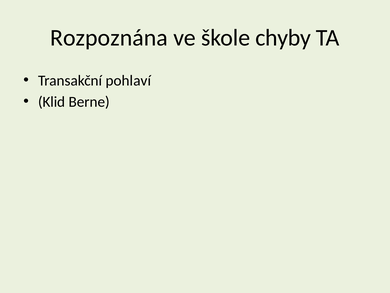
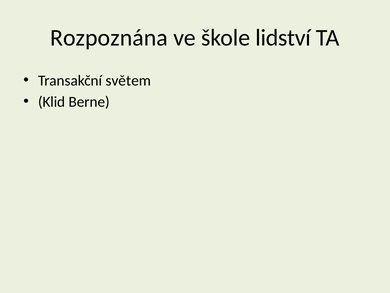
chyby: chyby -> lidství (283, 38)
pohlaví: pohlaví -> světem (128, 80)
